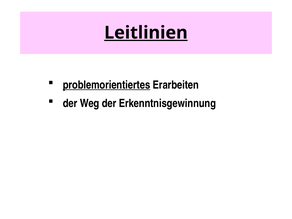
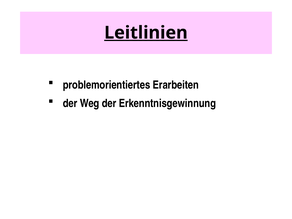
problemorientiertes underline: present -> none (107, 85)
